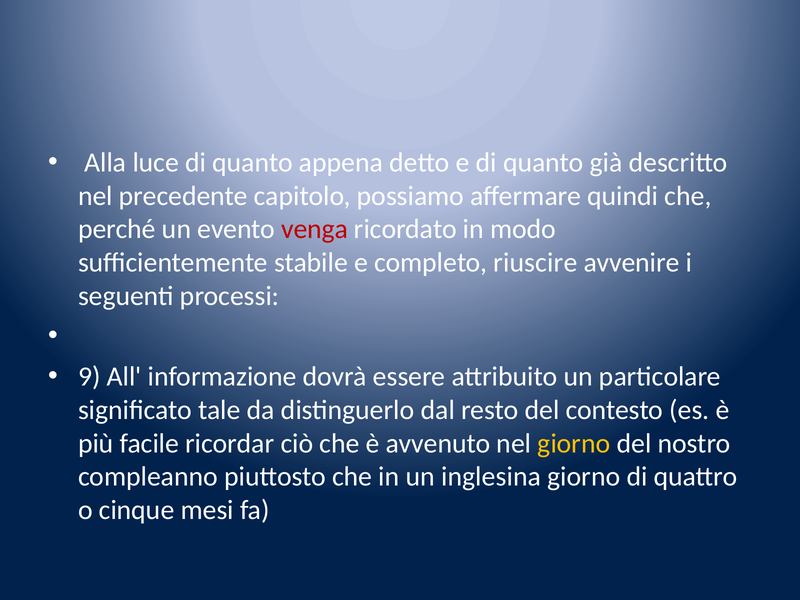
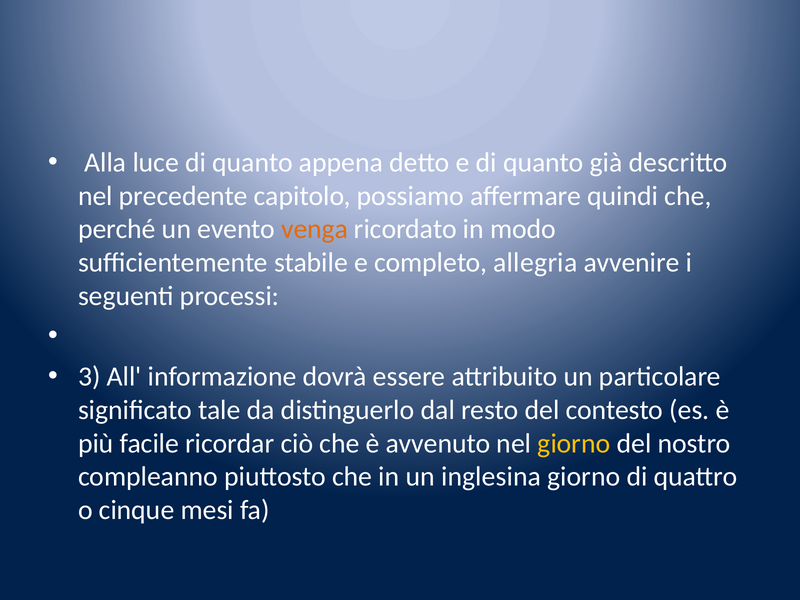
venga colour: red -> orange (315, 229)
riuscire: riuscire -> allegria (535, 263)
9: 9 -> 3 (89, 377)
